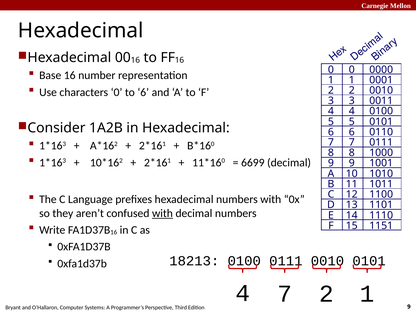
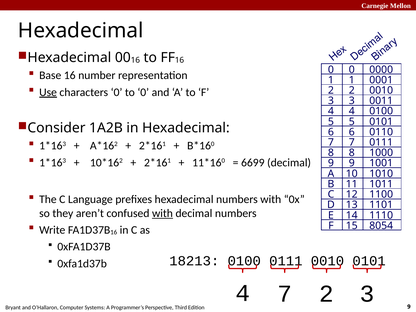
Use underline: none -> present (48, 92)
to 6: 6 -> 0 (143, 92)
1151: 1151 -> 8054 (381, 226)
2 1: 1 -> 3 (367, 294)
